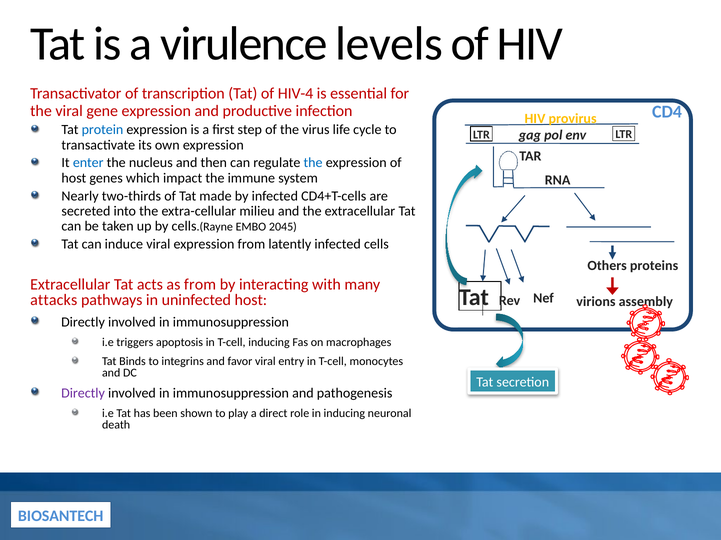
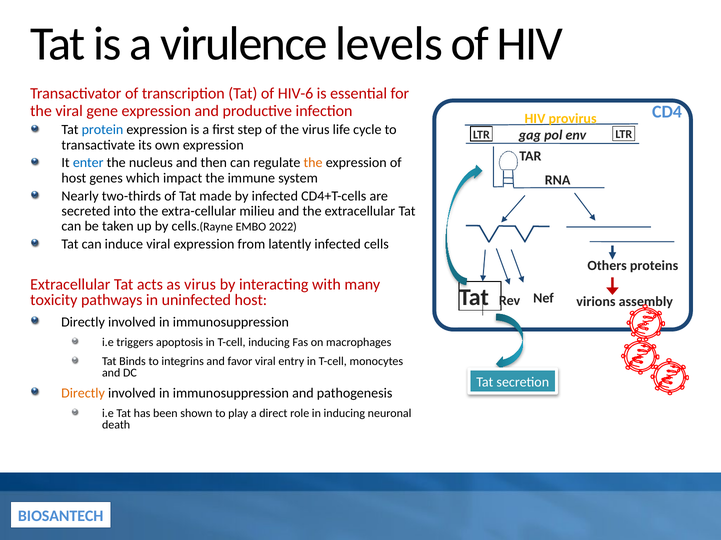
HIV-4: HIV-4 -> HIV-6 (296, 94)
the colour: blue -> orange (313, 163)
2045: 2045 -> 2022 (283, 227)
as from: from -> virus (200, 285)
attacks: attacks -> toxicity (54, 300)
Directly colour: purple -> orange (83, 394)
